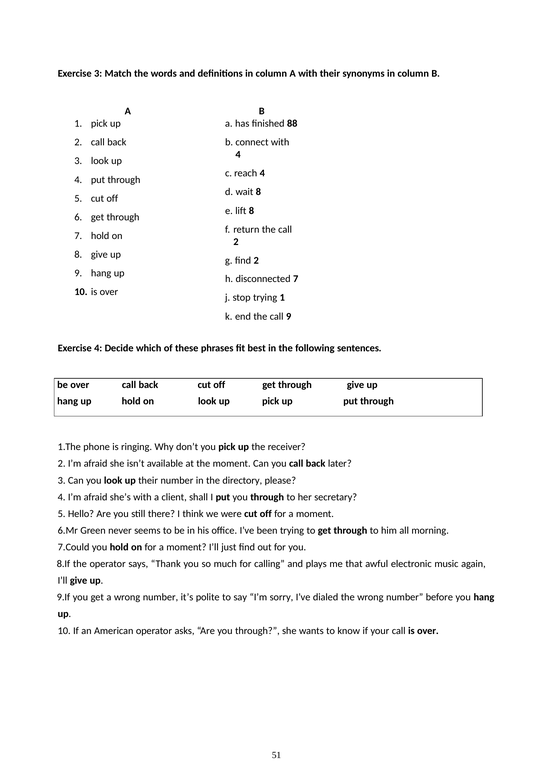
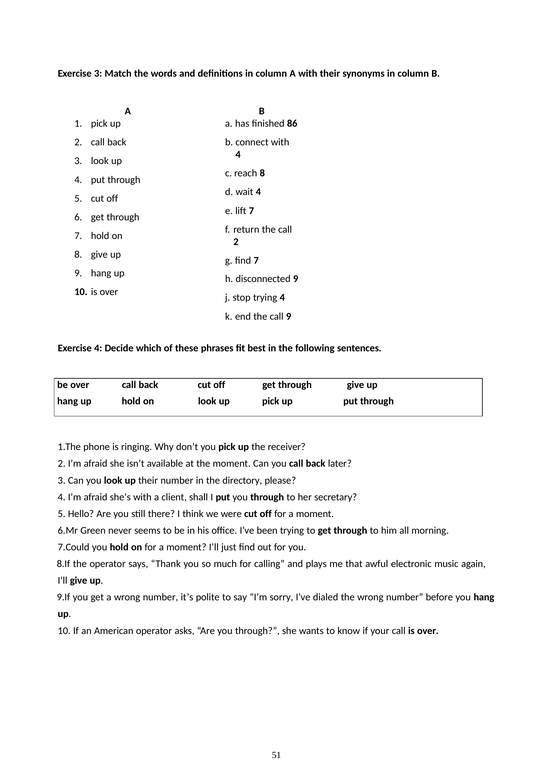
88: 88 -> 86 (292, 123)
4: 4 -> 8 (262, 173)
wait 8: 8 -> 4 (258, 192)
8: 8 -> 7 (251, 211)
2: 2 -> 7 (256, 260)
disconnected 7: 7 -> 9 (296, 279)
trying 1: 1 -> 4 (282, 298)
